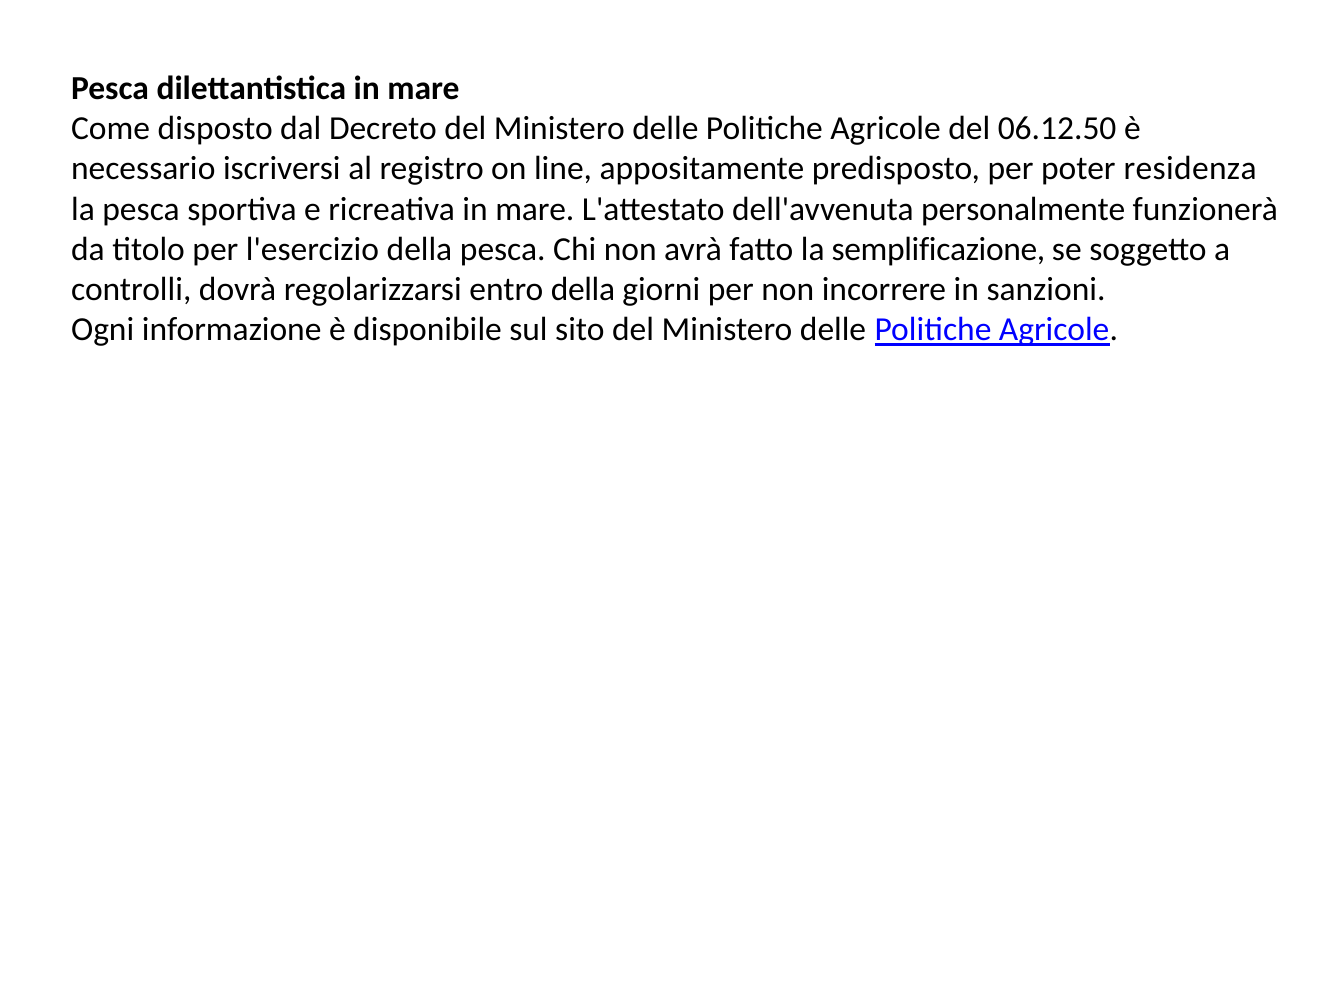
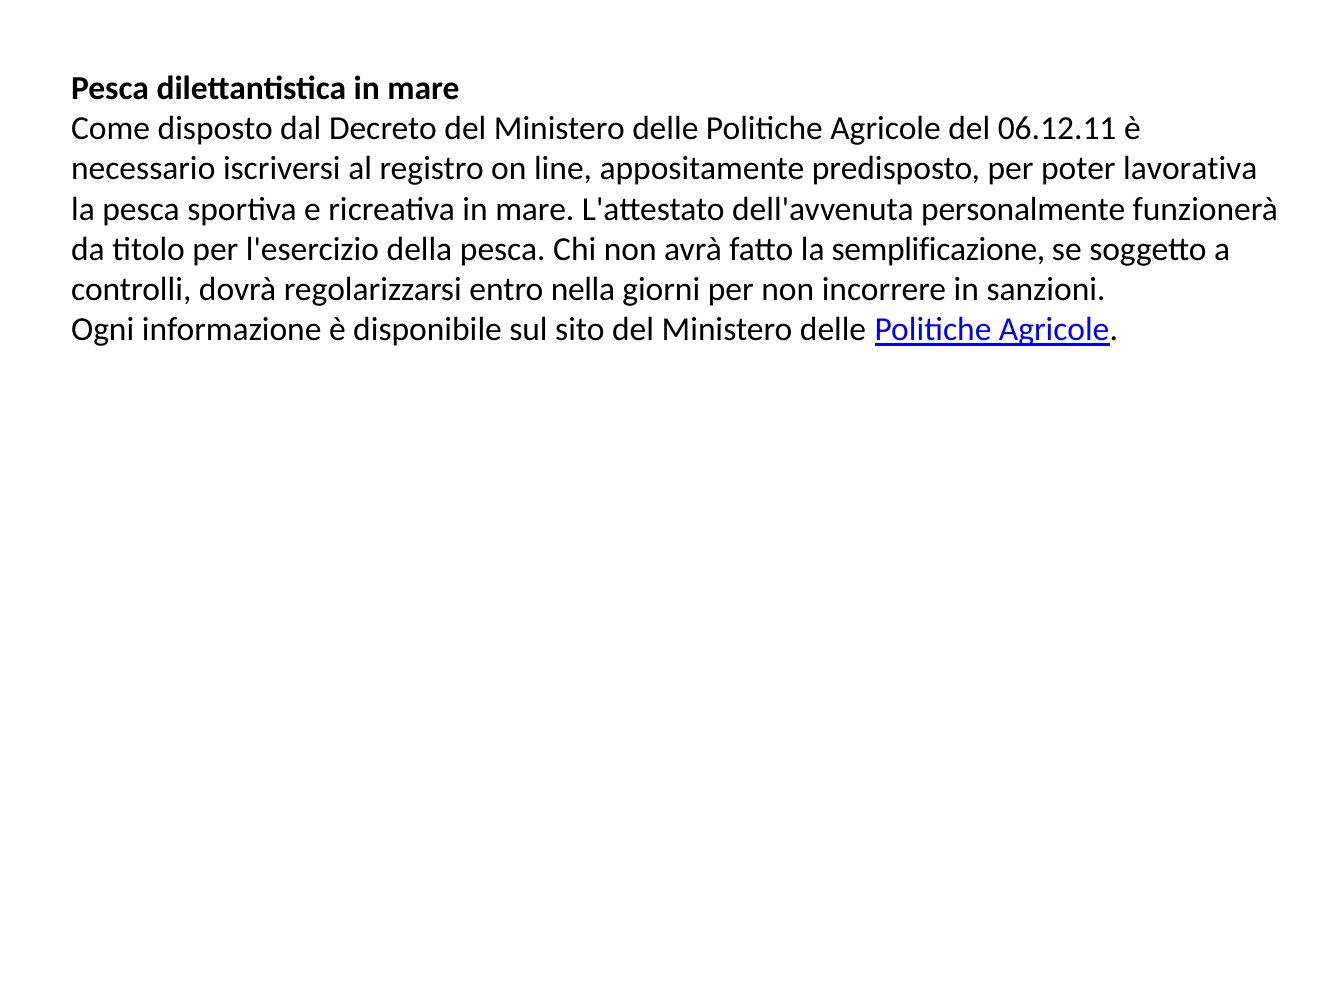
06.12.50: 06.12.50 -> 06.12.11 (1057, 129)
residenza: residenza -> lavorativa (1190, 169)
entro della: della -> nella (583, 290)
